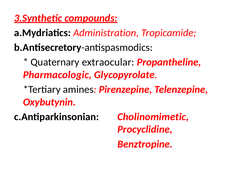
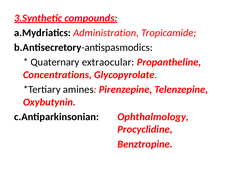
Pharmacologic: Pharmacologic -> Concentrations (57, 75)
Cholinomimetic: Cholinomimetic -> Ophthalmology (153, 117)
